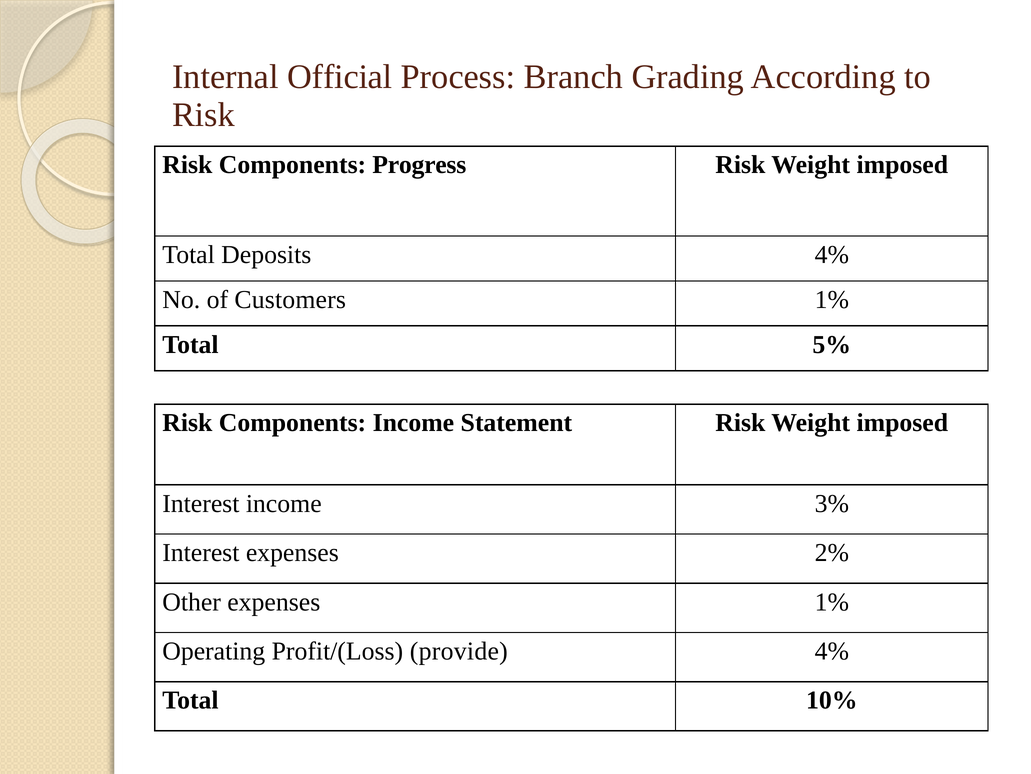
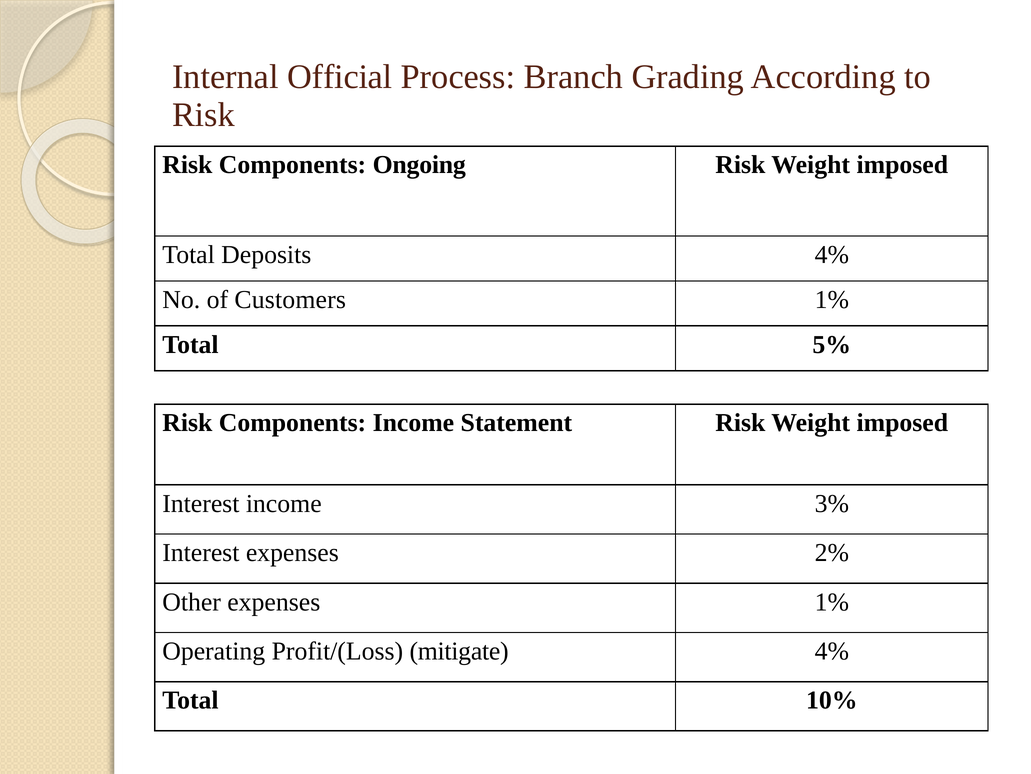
Progress: Progress -> Ongoing (419, 165)
provide: provide -> mitigate (459, 651)
